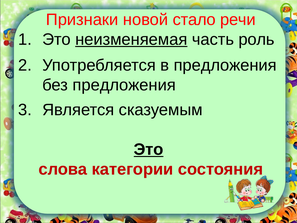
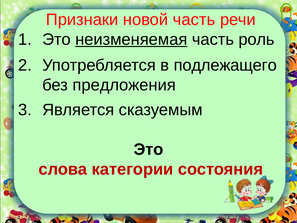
новой стало: стало -> часть (194, 20)
в предложения: предложения -> подлежащего (225, 65)
Это underline: present -> none (149, 149)
